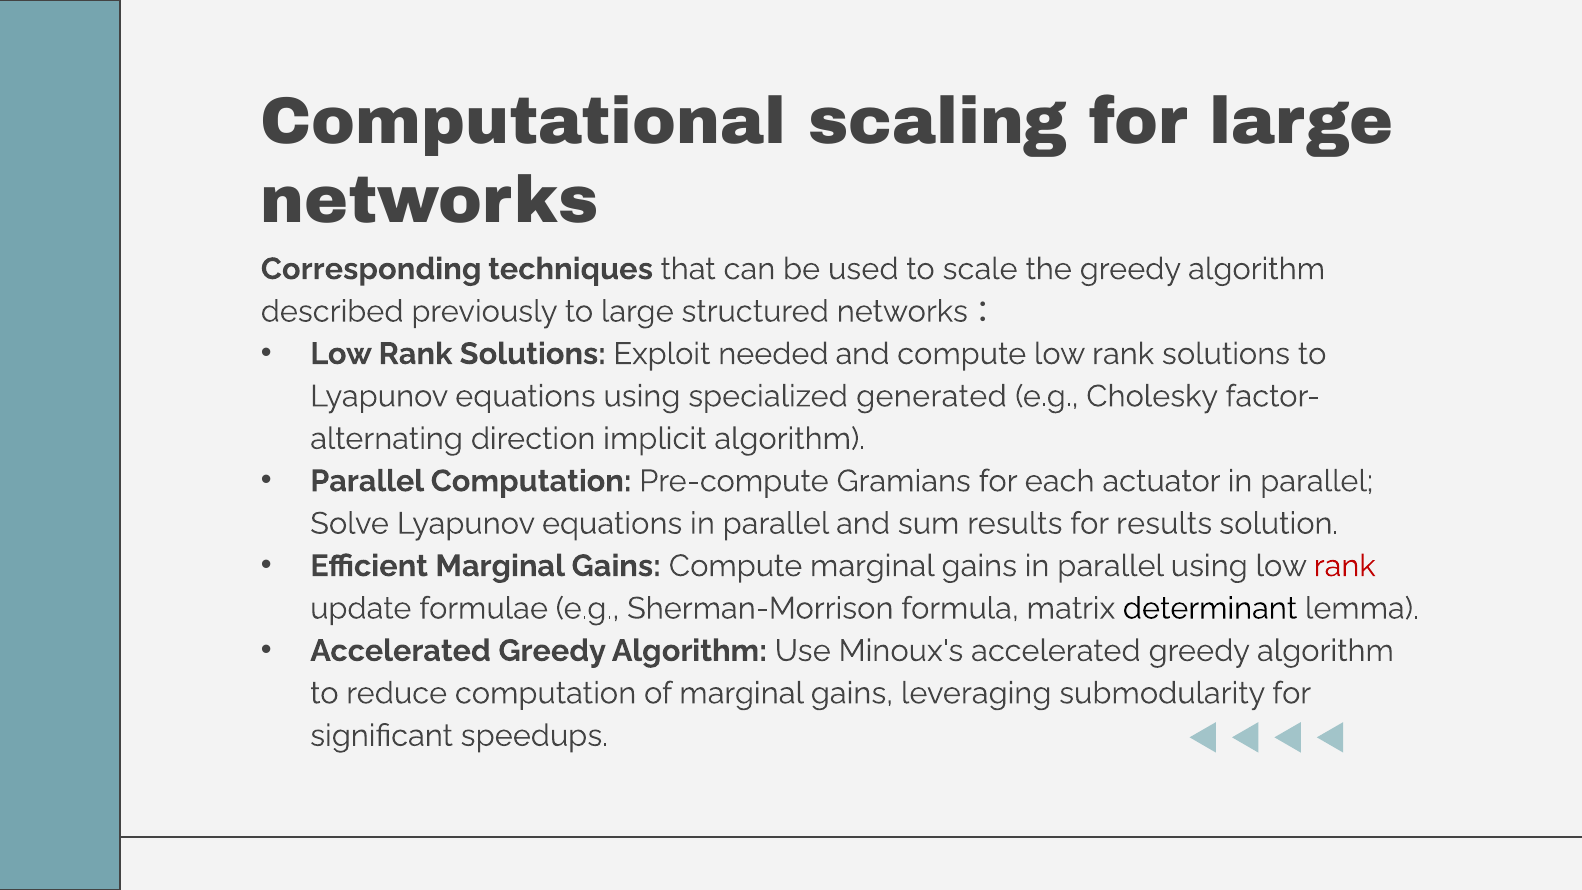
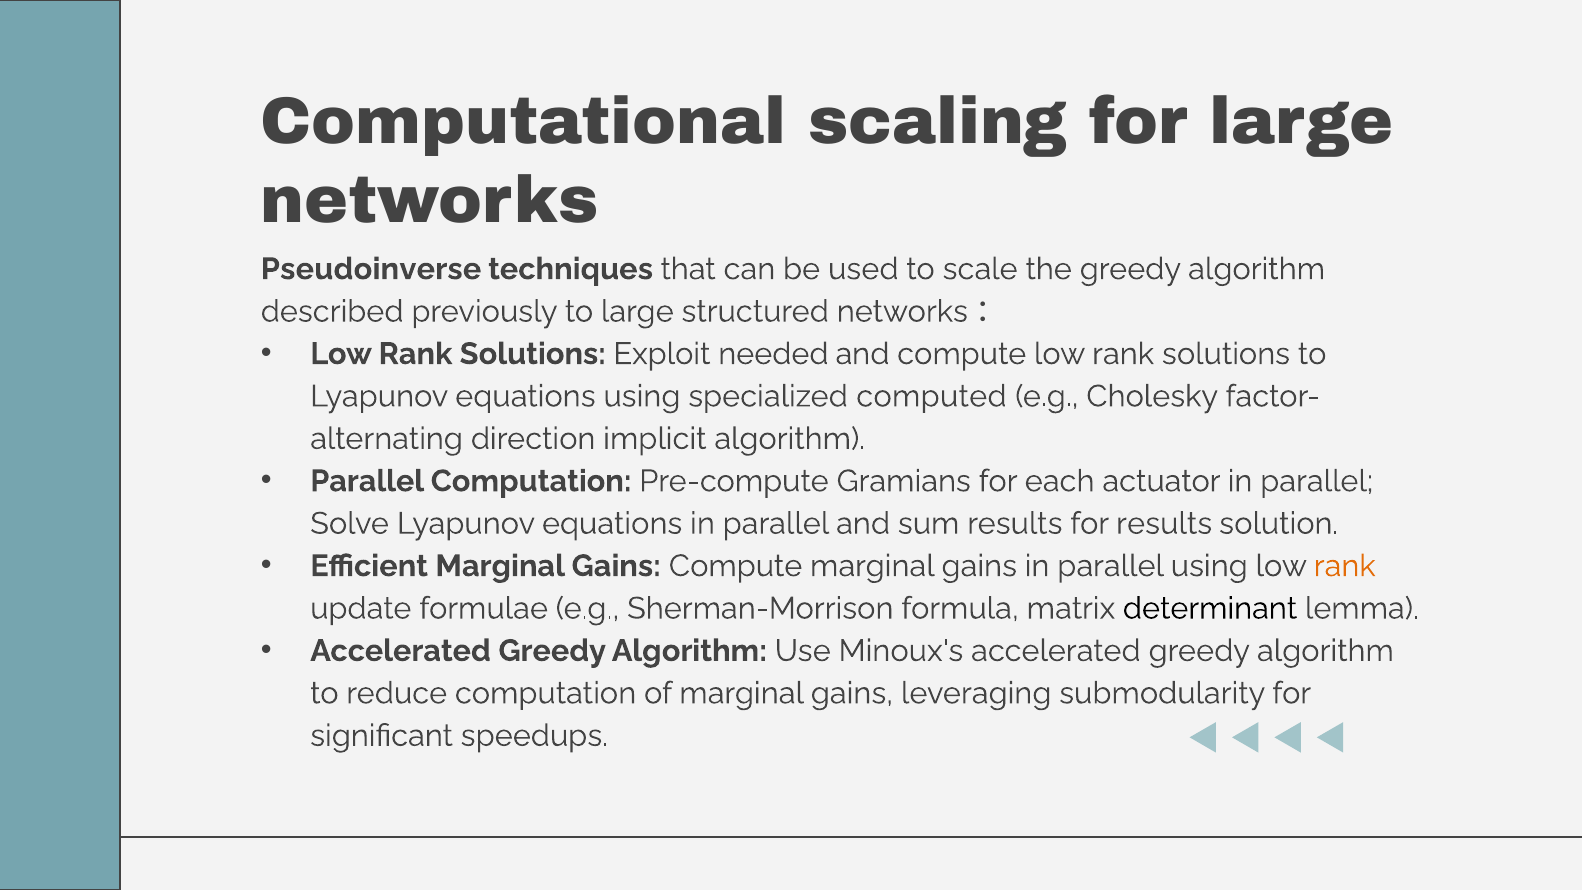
Corresponding: Corresponding -> Pseudoinverse (371, 269)
generated: generated -> computed (931, 396)
rank colour: red -> orange (1345, 566)
